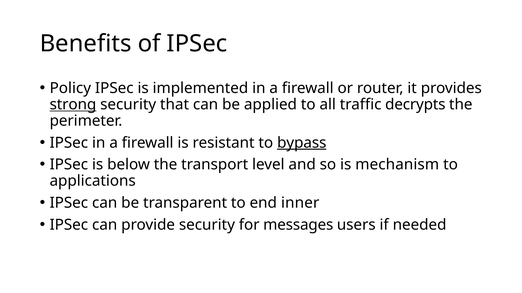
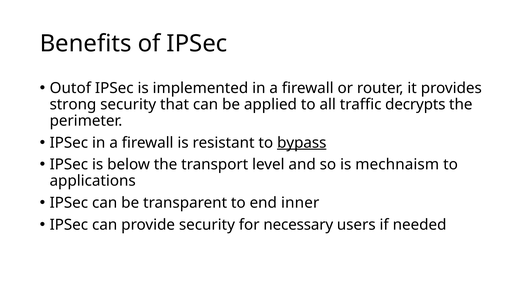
Policy: Policy -> Outof (70, 88)
strong underline: present -> none (73, 105)
mechanism: mechanism -> mechnaism (397, 165)
messages: messages -> necessary (298, 225)
